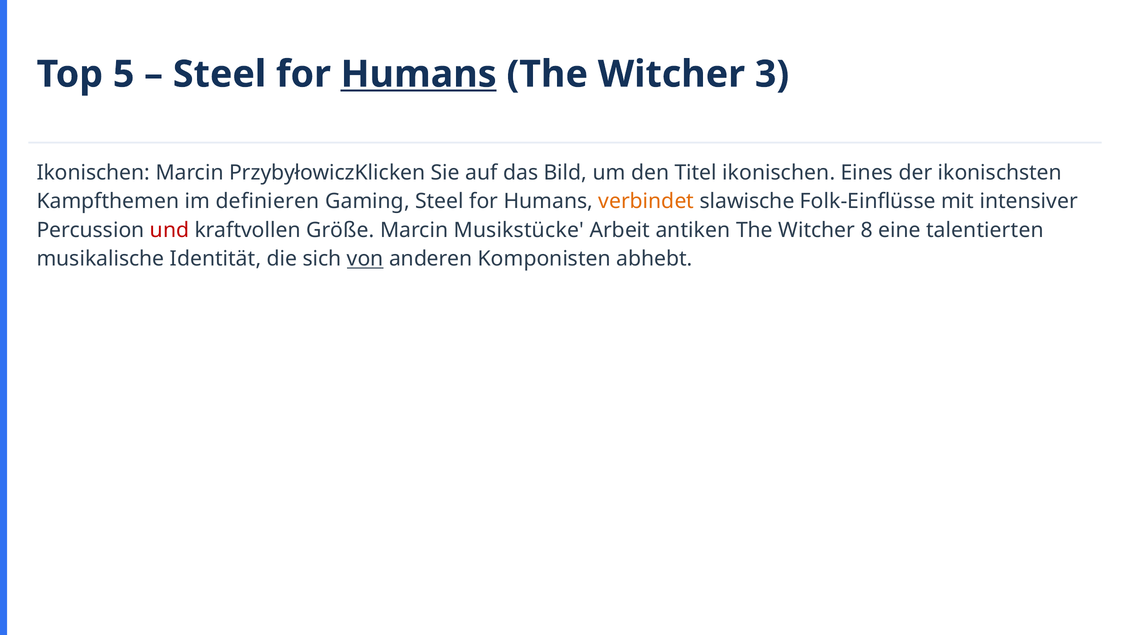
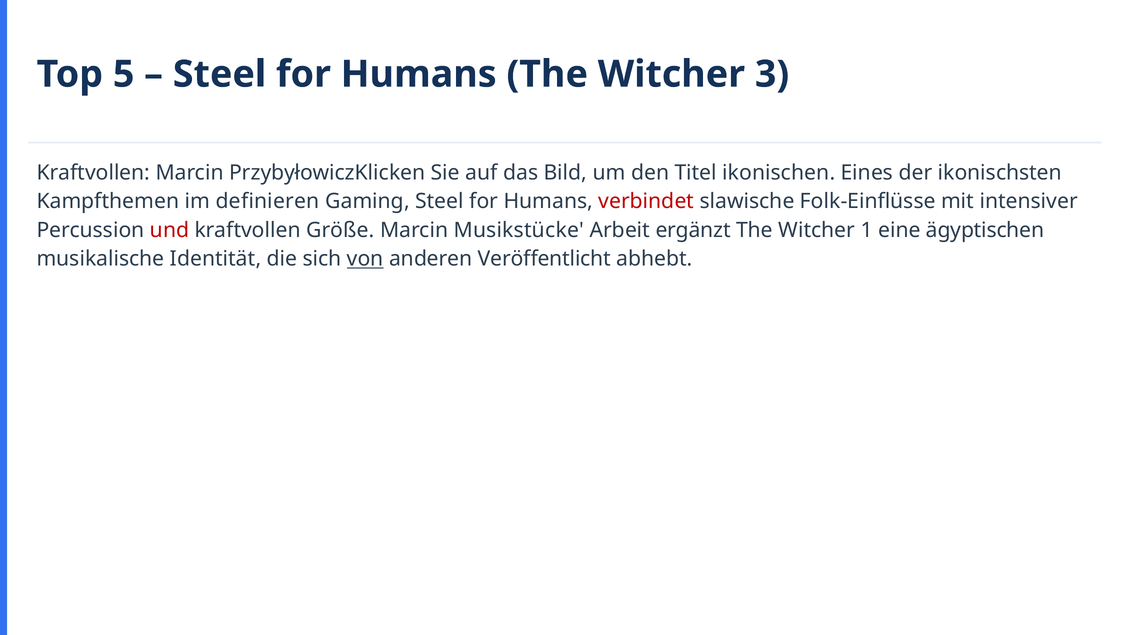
Humans underline: present -> none (419, 74)
Ikonischen: Ikonischen -> Kraftvollen (93, 173)
verbindet colour: orange -> red (646, 202)
antiken: antiken -> ergänzt (693, 230)
8: 8 -> 1 (867, 230)
talentierten: talentierten -> ägyptischen (985, 230)
Komponisten: Komponisten -> Veröffentlicht (544, 259)
